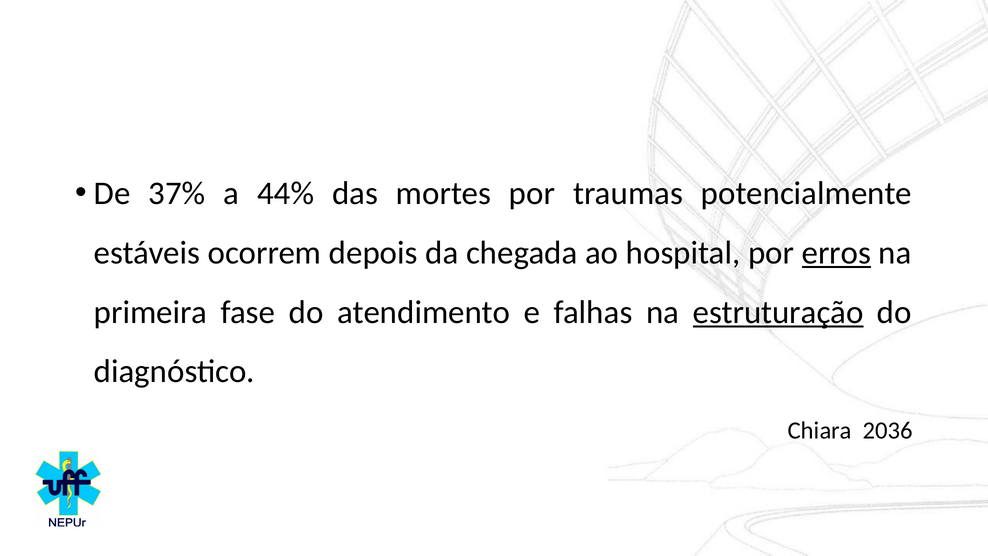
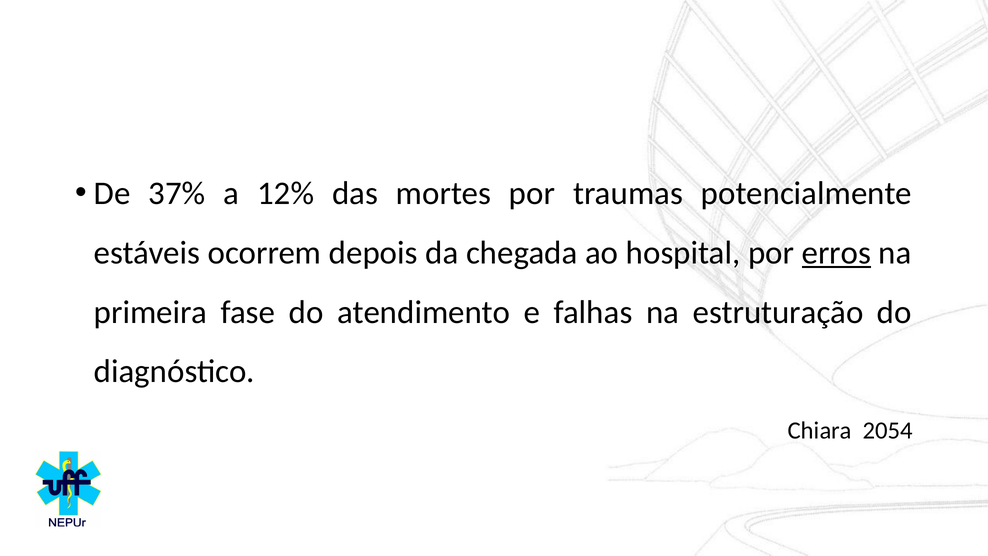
44%: 44% -> 12% (286, 193)
estruturação underline: present -> none (778, 312)
2036: 2036 -> 2054 (888, 430)
